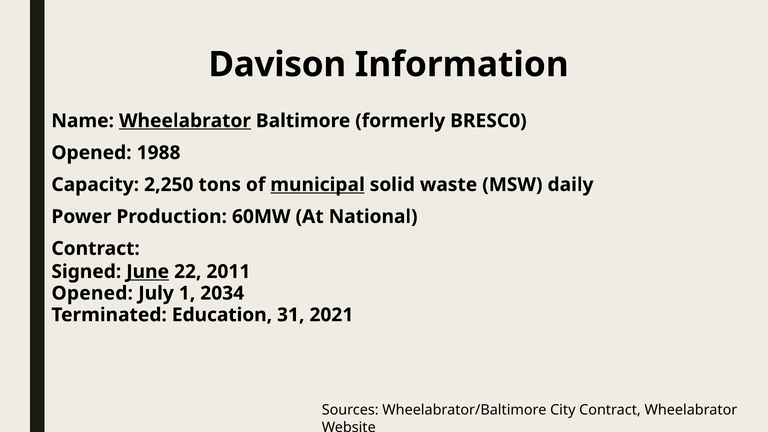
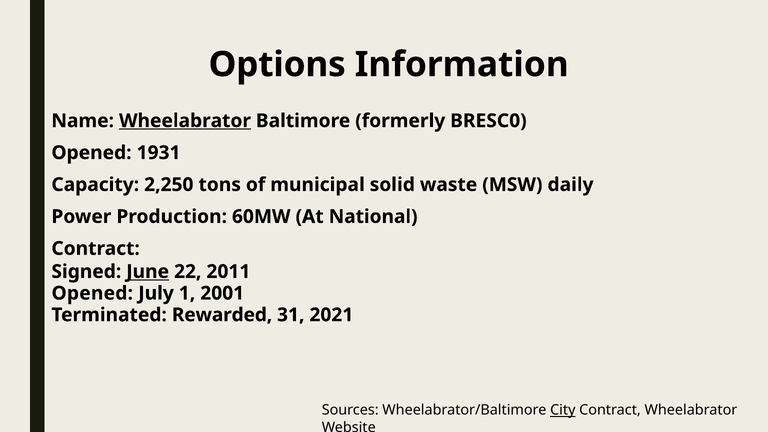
Davison: Davison -> Options (277, 65)
1988: 1988 -> 1931 (159, 153)
municipal underline: present -> none (317, 185)
2034: 2034 -> 2001 (222, 293)
Education: Education -> Rewarded (222, 315)
City underline: none -> present (563, 410)
